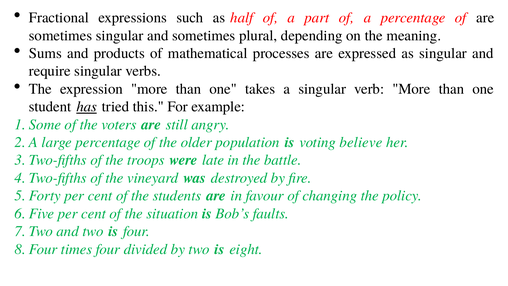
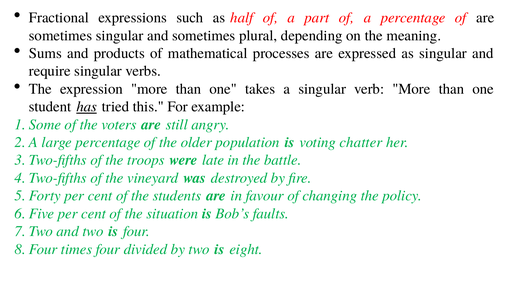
believe: believe -> chatter (361, 142)
